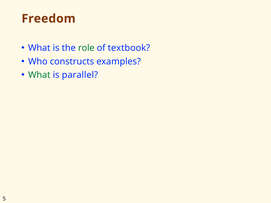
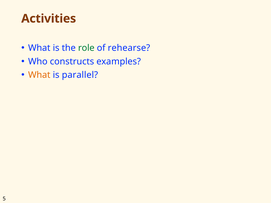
Freedom: Freedom -> Activities (49, 19)
textbook: textbook -> rehearse (129, 48)
What colour: green -> orange (39, 75)
